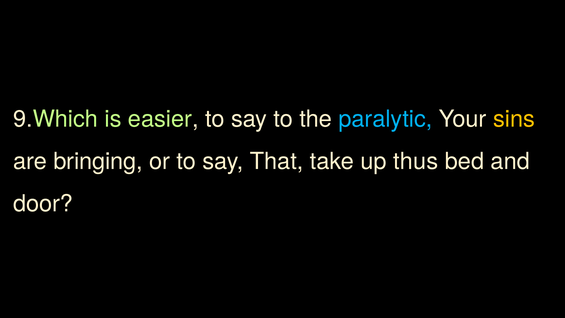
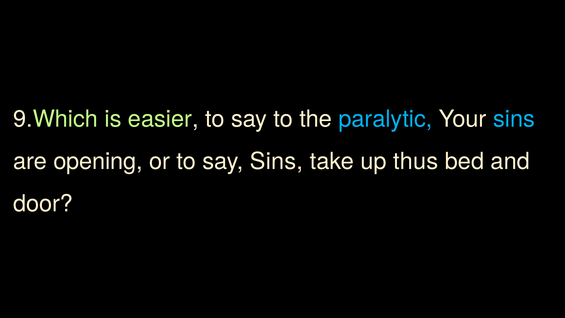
sins colour: yellow -> light blue (514, 119)
bringing: bringing -> opening (98, 161)
say That: That -> Sins (277, 161)
